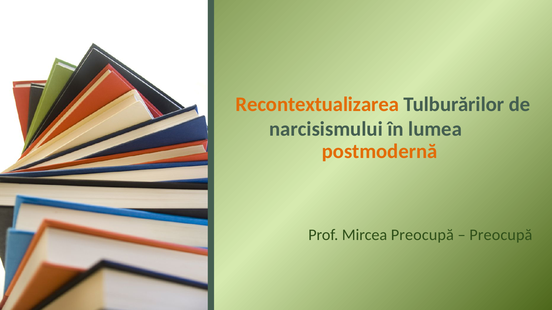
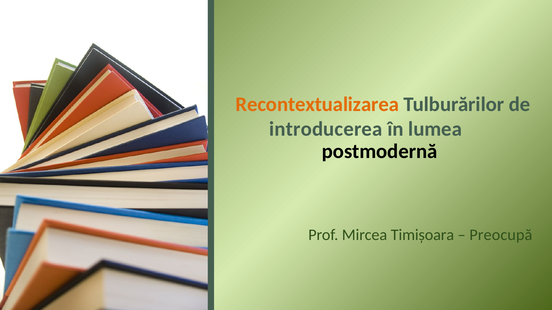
narcisismului: narcisismului -> introducerea (326, 129)
postmodernă colour: orange -> black (380, 152)
Mircea Preocupă: Preocupă -> Timișoara (422, 235)
